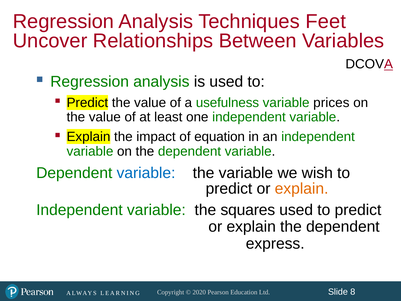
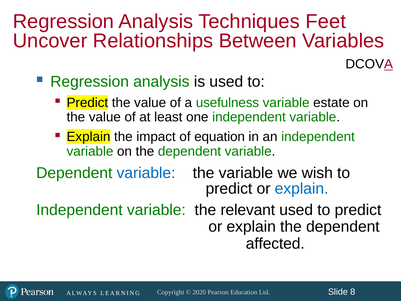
prices: prices -> estate (331, 103)
explain colour: orange -> blue (302, 189)
squares: squares -> relevant (248, 210)
express: express -> affected (275, 244)
